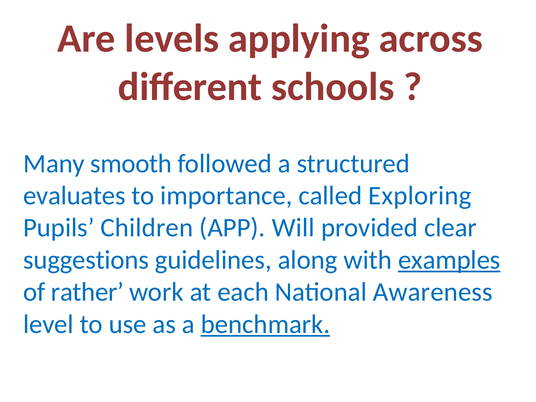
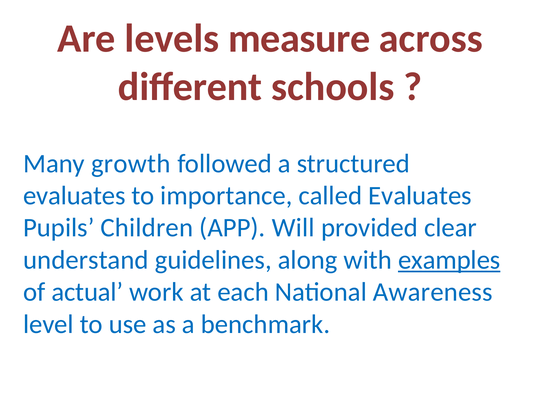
applying: applying -> measure (299, 39)
smooth: smooth -> growth (131, 163)
called Exploring: Exploring -> Evaluates (420, 196)
suggestions: suggestions -> understand (86, 260)
rather: rather -> actual (87, 292)
benchmark underline: present -> none (265, 324)
